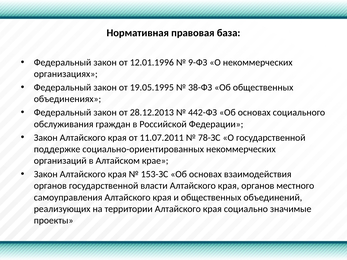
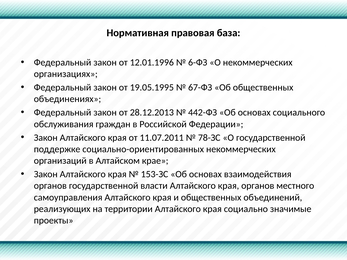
9-ФЗ: 9-ФЗ -> 6-ФЗ (198, 62)
38-ФЗ: 38-ФЗ -> 67-ФЗ (200, 88)
